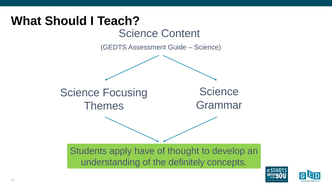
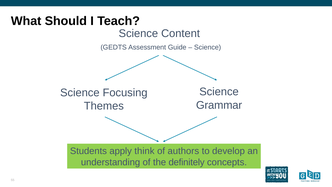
have: have -> think (144, 151)
thought: thought -> authors (183, 151)
